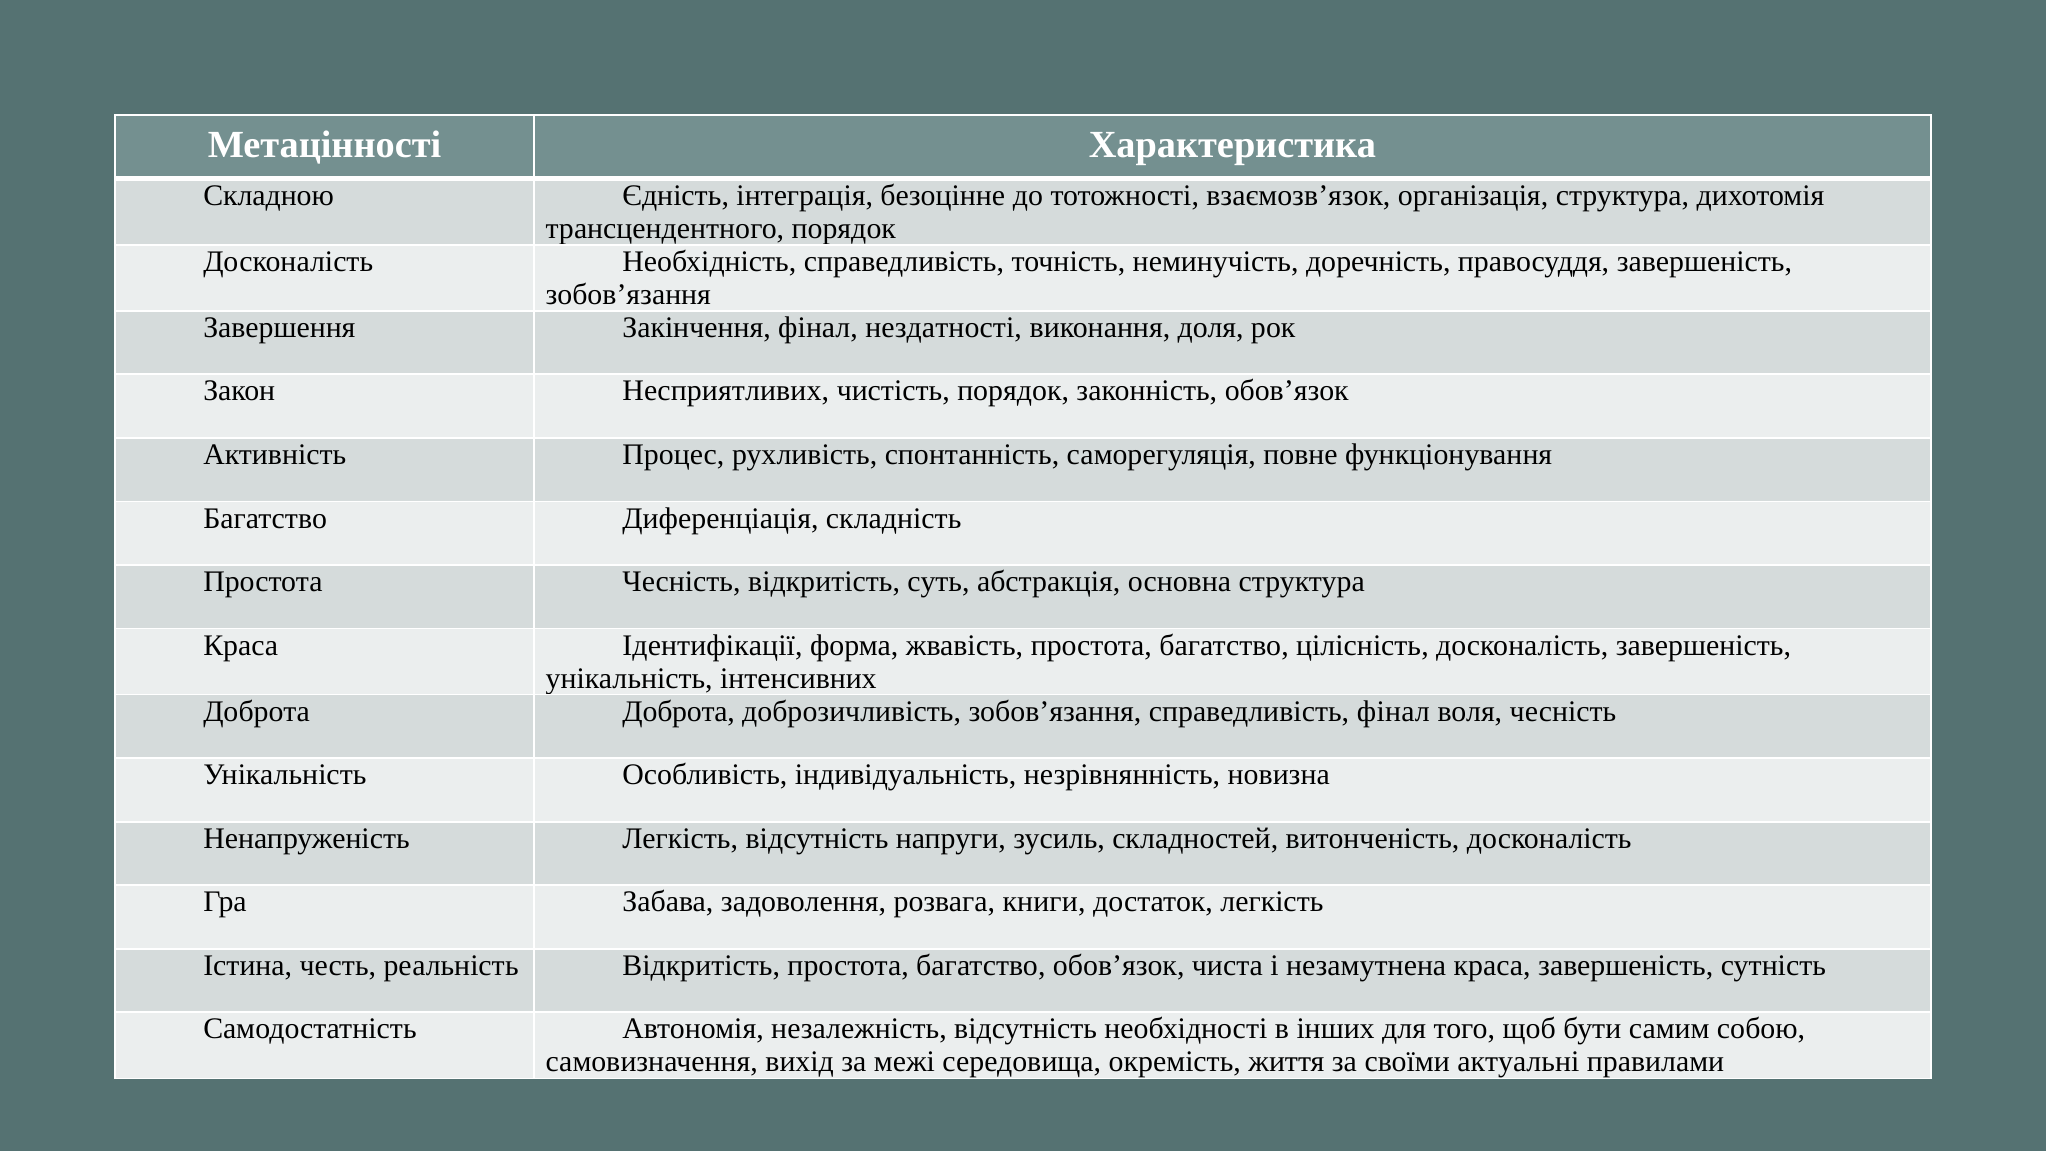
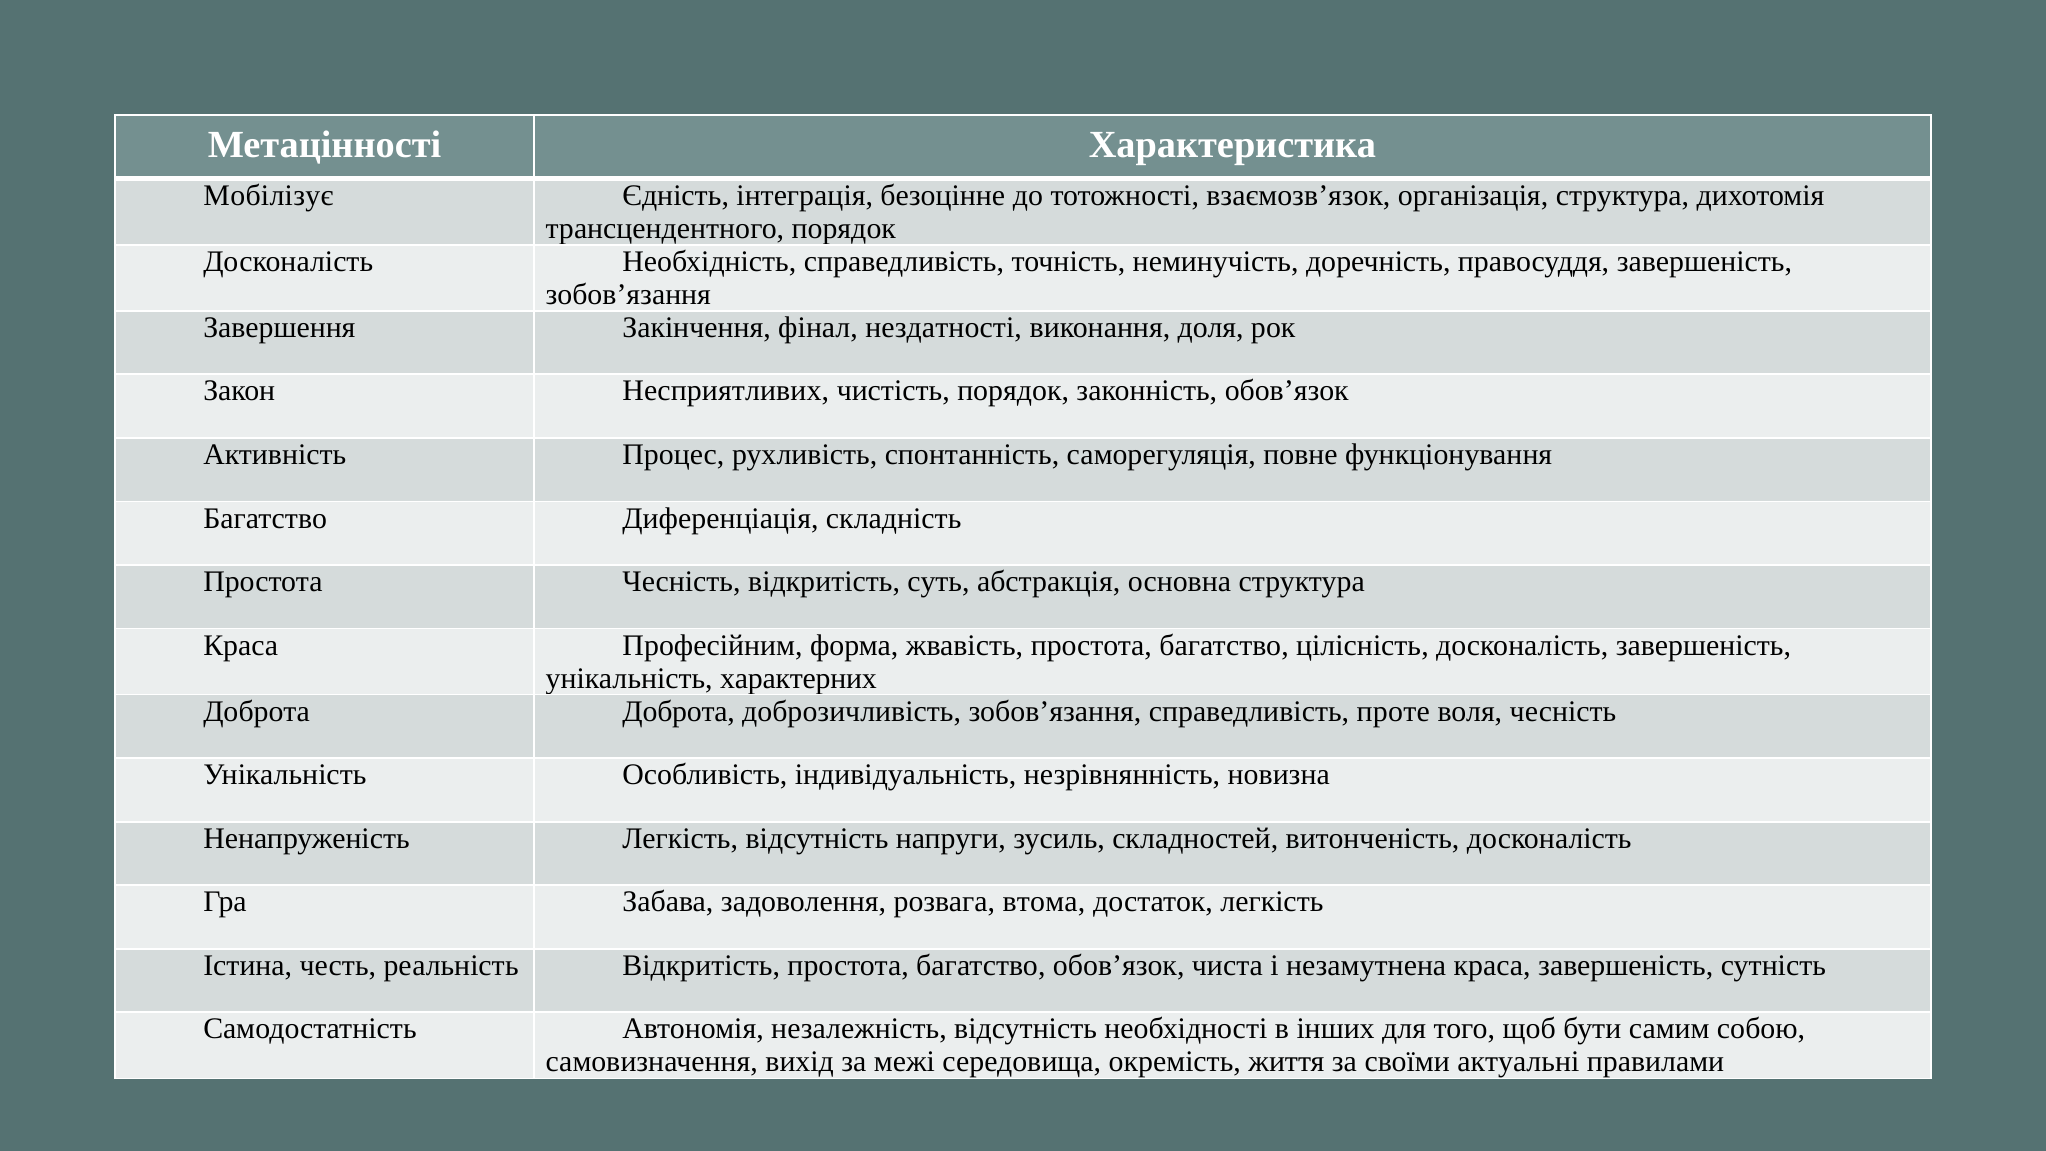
Складною: Складною -> Мобілізує (268, 195)
Ідентифікації: Ідентифікації -> Професійним (713, 645)
інтенсивних: інтенсивних -> характерних (799, 678)
справедливість фінал: фінал -> проте (1393, 711)
книги: книги -> втома (1044, 902)
